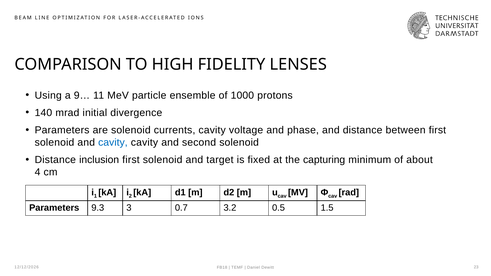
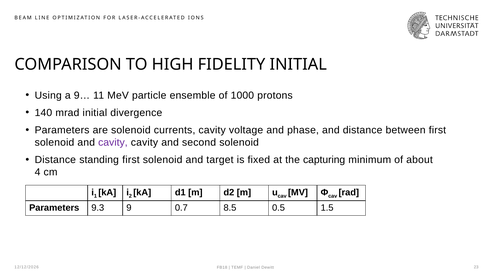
FIDELITY LENSES: LENSES -> INITIAL (298, 65)
cavity colour: blue -> purple (113, 143)
inclusion: inclusion -> standing (99, 160)
3: 3 -> 9 (129, 208)
3.2: 3.2 -> 8.5 (230, 208)
